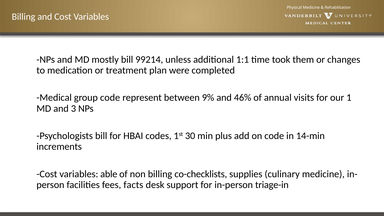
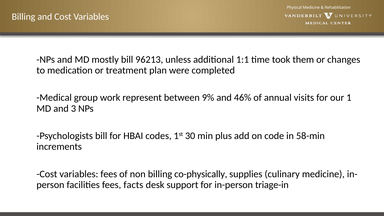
99214: 99214 -> 96213 (149, 60)
group code: code -> work (110, 98)
14-min: 14-min -> 58-min (310, 136)
variables able: able -> fees (109, 174)
co-checklists: co-checklists -> co-physically (201, 174)
